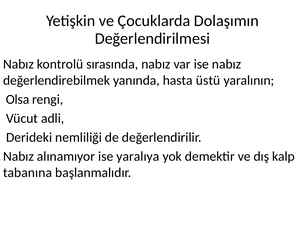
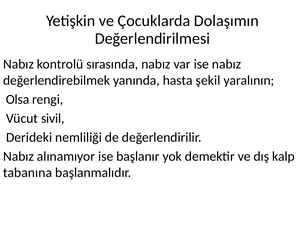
üstü: üstü -> şekil (208, 80)
adli: adli -> sivil (53, 118)
yaralıya: yaralıya -> başlanır (138, 156)
